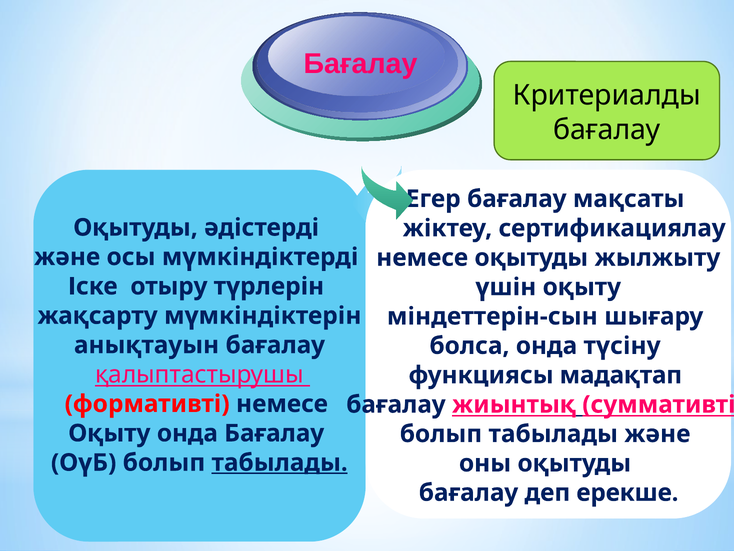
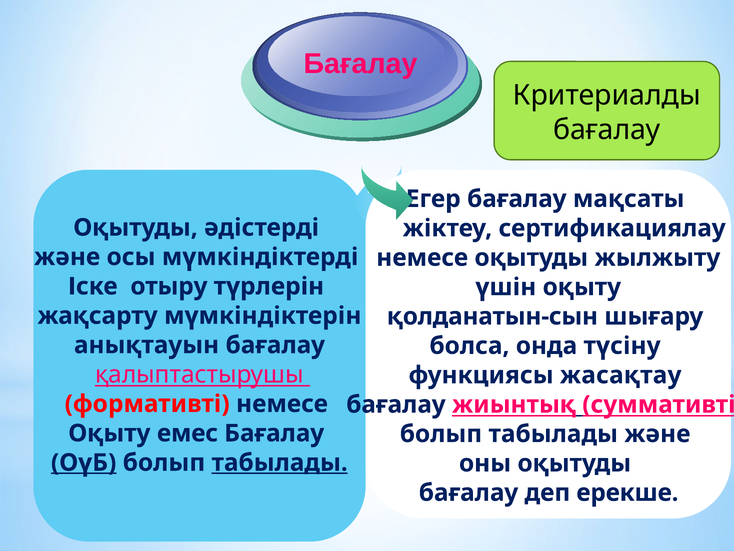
міндеттерін-сын: міндеттерін-сын -> қолданатын-сын (492, 316)
мадақтап: мадақтап -> жасақтау (621, 375)
Оқыту онда: онда -> емес (187, 433)
ОүБ underline: none -> present (84, 462)
